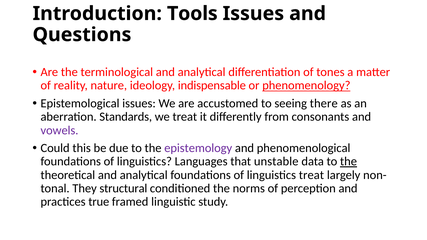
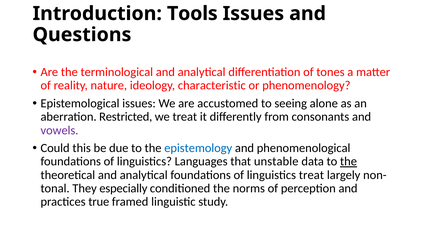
indispensable: indispensable -> characteristic (212, 86)
phenomenology underline: present -> none (306, 86)
there: there -> alone (324, 103)
Standards: Standards -> Restricted (126, 117)
epistemology colour: purple -> blue (198, 148)
structural: structural -> especially (123, 188)
